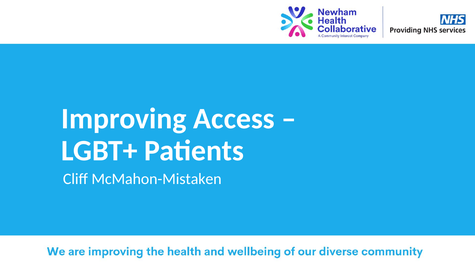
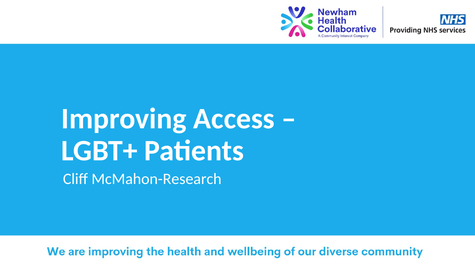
McMahon-Mistaken: McMahon-Mistaken -> McMahon-Research (157, 179)
